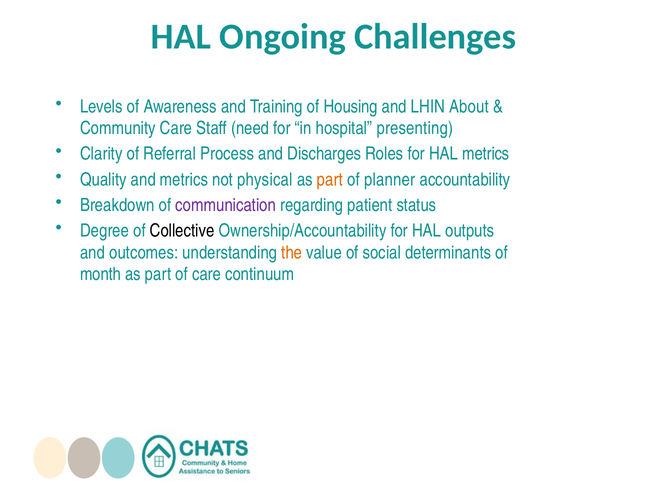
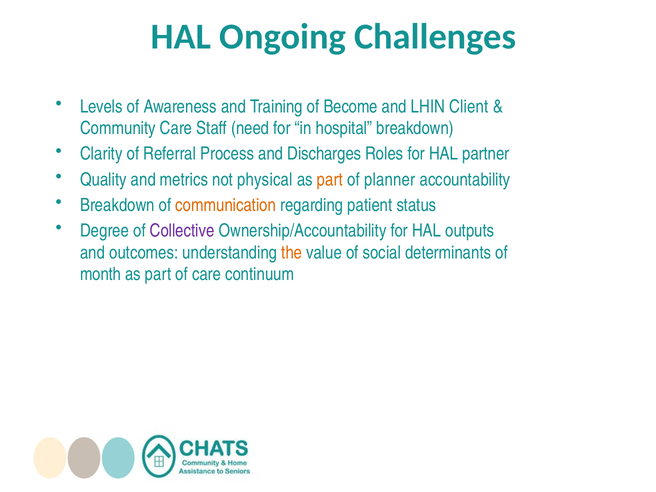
Housing: Housing -> Become (351, 107)
About: About -> Client (469, 107)
hospital presenting: presenting -> breakdown (415, 128)
HAL metrics: metrics -> partner (486, 154)
communication colour: purple -> orange (226, 205)
Collective colour: black -> purple (182, 231)
